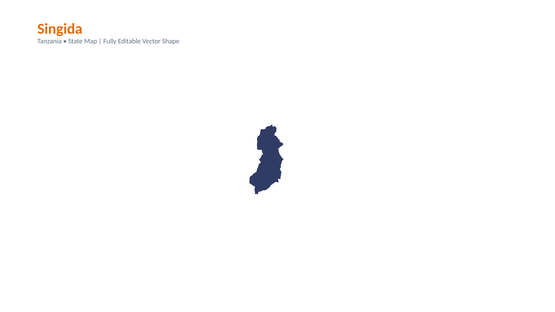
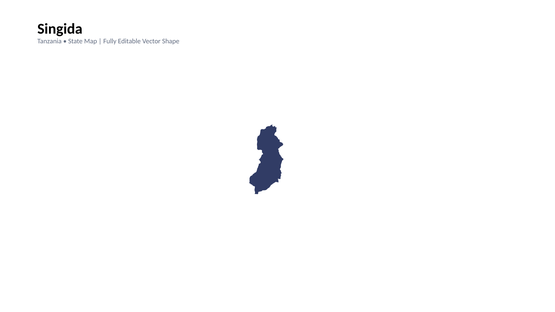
Singida colour: orange -> black (60, 29)
